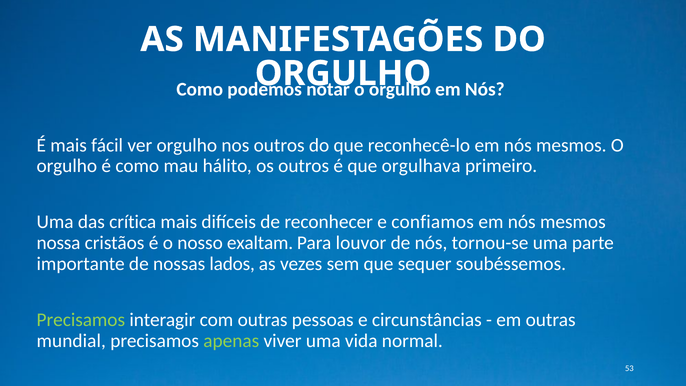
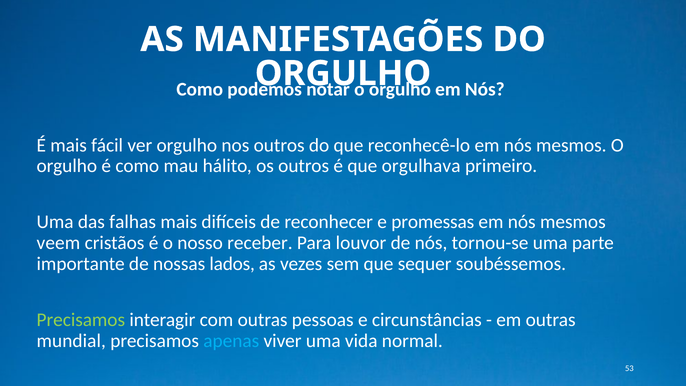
crítica: crítica -> falhas (133, 222)
confiamos: confiamos -> promessas (433, 222)
nossa: nossa -> veem (58, 243)
exaltam: exaltam -> receber (260, 243)
apenas colour: light green -> light blue (231, 341)
